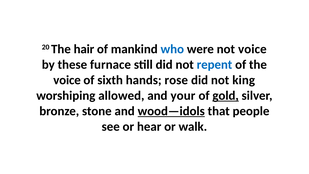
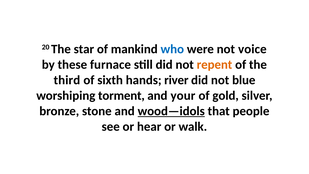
hair: hair -> star (84, 49)
repent colour: blue -> orange (214, 65)
voice: voice -> third (67, 80)
rose: rose -> river (176, 80)
king: king -> blue (244, 80)
allowed: allowed -> torment (121, 96)
gold underline: present -> none (226, 96)
